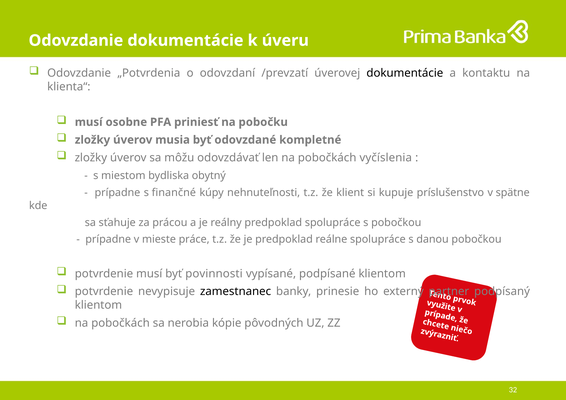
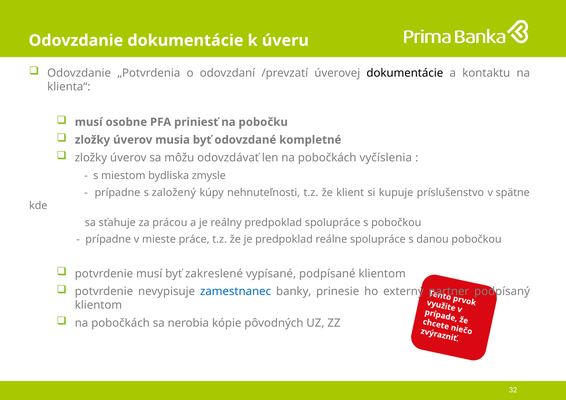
obytný: obytný -> zmysle (209, 176)
finančné: finančné -> založený (174, 193)
povinnosti: povinnosti -> zakreslené (214, 274)
zamestnanec colour: black -> blue (236, 292)
